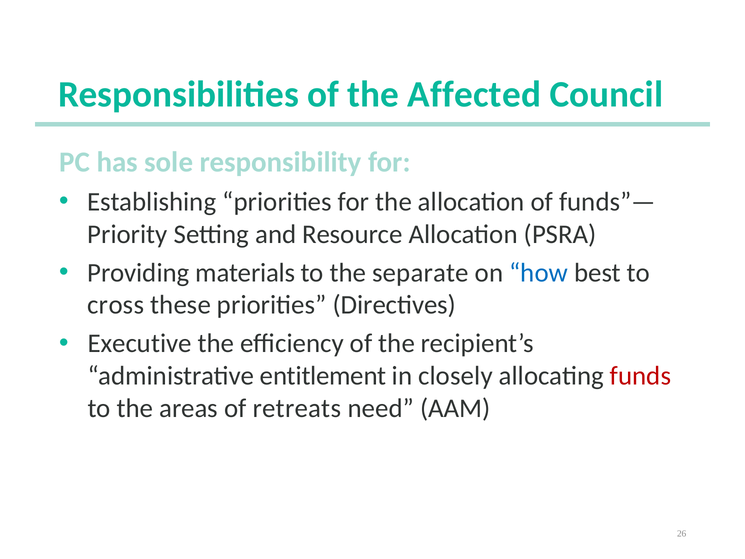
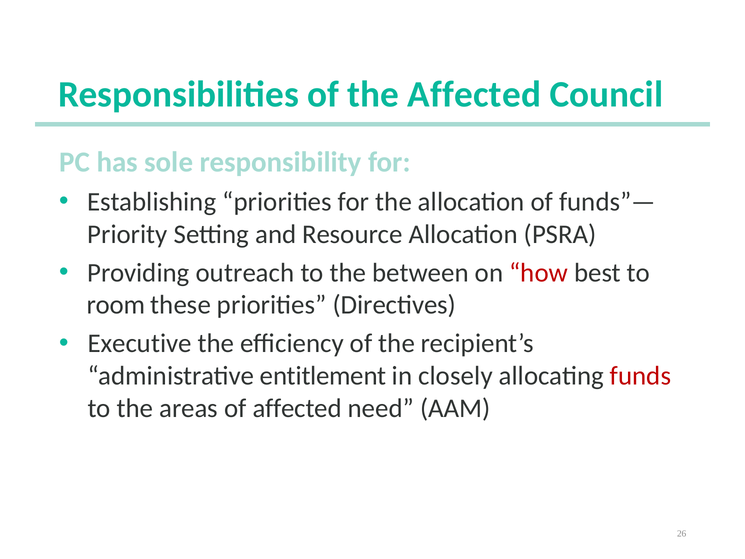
materials: materials -> outreach (245, 273)
separate: separate -> between (421, 273)
how colour: blue -> red (539, 273)
cross: cross -> room (116, 305)
of retreats: retreats -> affected (297, 408)
